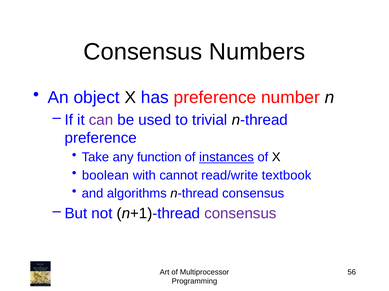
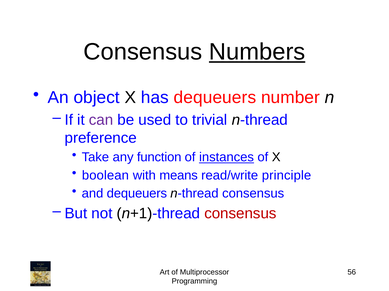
Numbers underline: none -> present (257, 52)
has preference: preference -> dequeuers (215, 98)
cannot: cannot -> means (179, 176)
textbook: textbook -> principle (287, 176)
and algorithms: algorithms -> dequeuers (137, 194)
consensus colour: purple -> red (240, 214)
